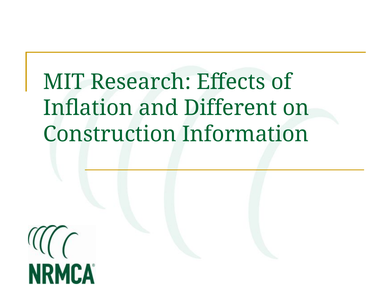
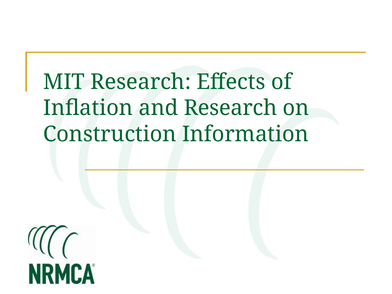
and Different: Different -> Research (230, 108)
